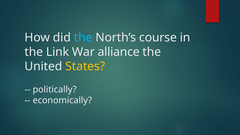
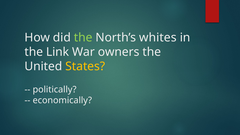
the colour: light blue -> light green (83, 37)
course: course -> whites (158, 37)
alliance: alliance -> owners (119, 52)
